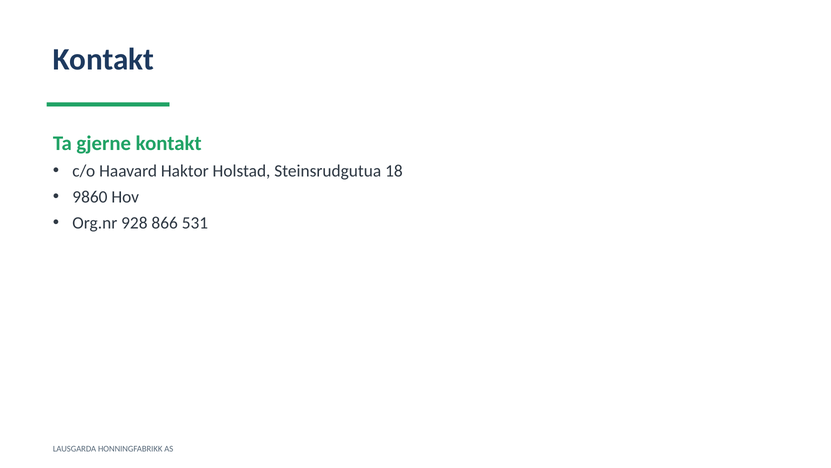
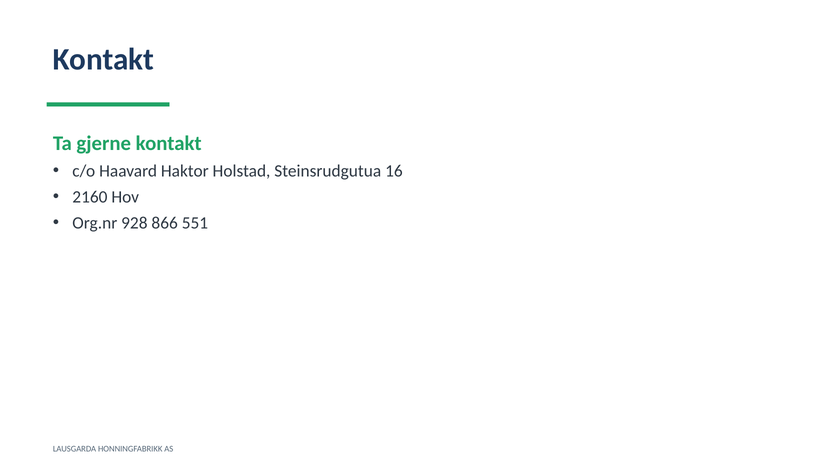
18: 18 -> 16 (394, 171)
9860: 9860 -> 2160 (90, 197)
531: 531 -> 551 (195, 223)
